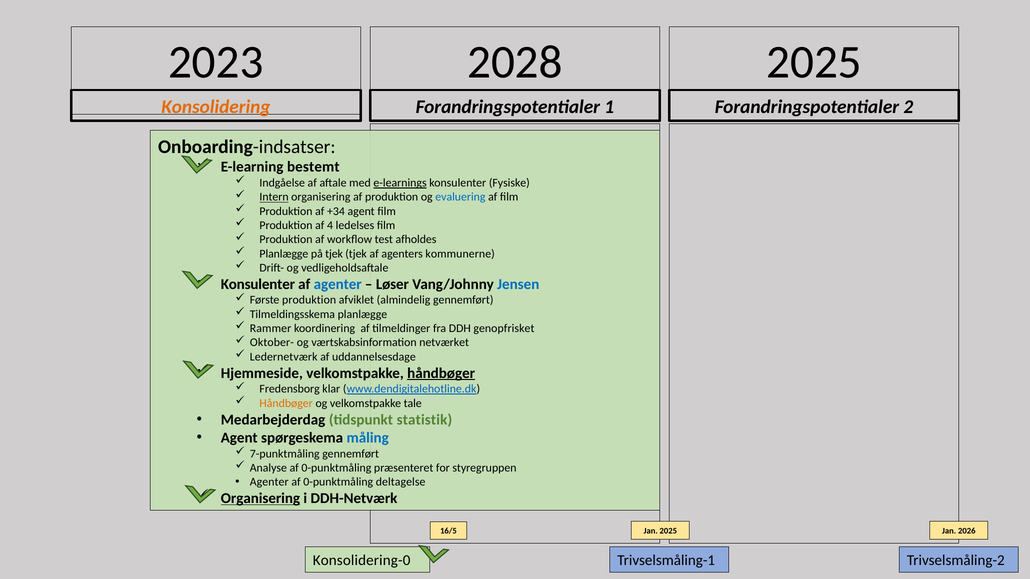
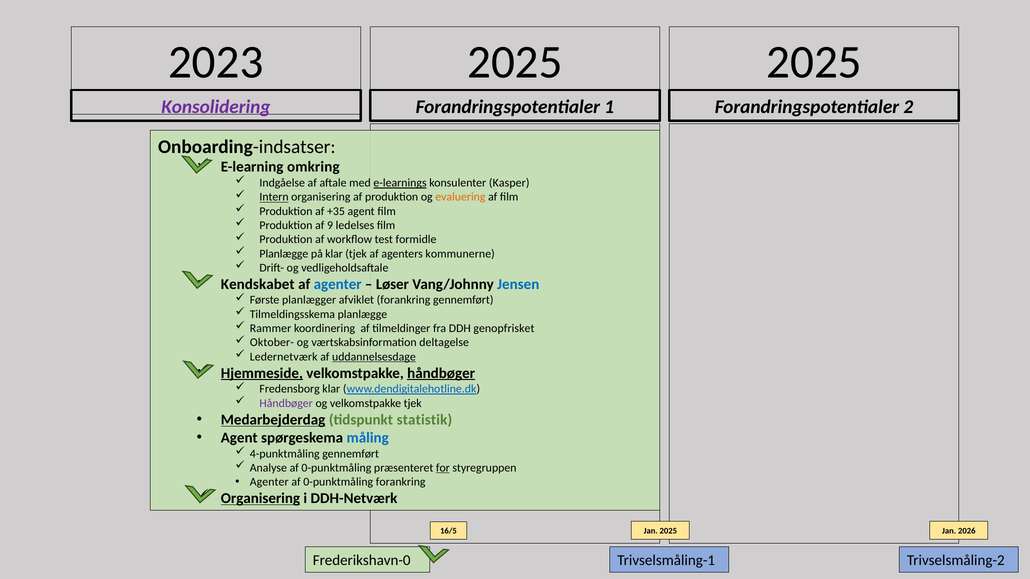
2023 2028: 2028 -> 2025 (515, 62)
Konsolidering colour: orange -> purple (216, 107)
bestemt: bestemt -> omkring (313, 167)
Fysiske: Fysiske -> Kasper (509, 183)
evaluering colour: blue -> orange (460, 197)
+34: +34 -> +35 (336, 211)
4: 4 -> 9 (330, 226)
afholdes: afholdes -> formidle (416, 240)
på tjek: tjek -> klar (334, 254)
Konsulenter: Konsulenter -> Kendskabet (258, 284)
Første produktion: produktion -> planlægger (309, 300)
afviklet almindelig: almindelig -> forankring (404, 300)
netværket: netværket -> deltagelse (444, 343)
uddannelsesdage underline: none -> present (374, 357)
Hjemmeside underline: none -> present (262, 373)
Håndbøger colour: orange -> purple (286, 404)
velkomstpakke tale: tale -> tjek (413, 404)
Medarbejderdag underline: none -> present (273, 420)
7-punktmåling: 7-punktmåling -> 4-punktmåling (285, 454)
for underline: none -> present (443, 468)
0-punktmåling deltagelse: deltagelse -> forankring (401, 482)
Konsolidering-0: Konsolidering-0 -> Frederikshavn-0 (362, 561)
